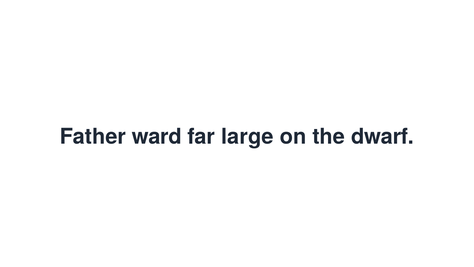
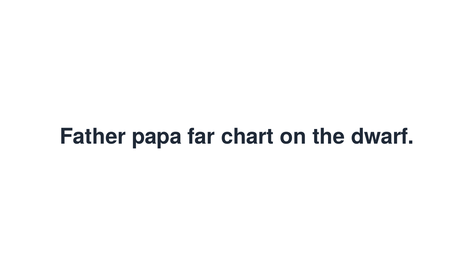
ward: ward -> papa (157, 137)
large: large -> chart (247, 137)
